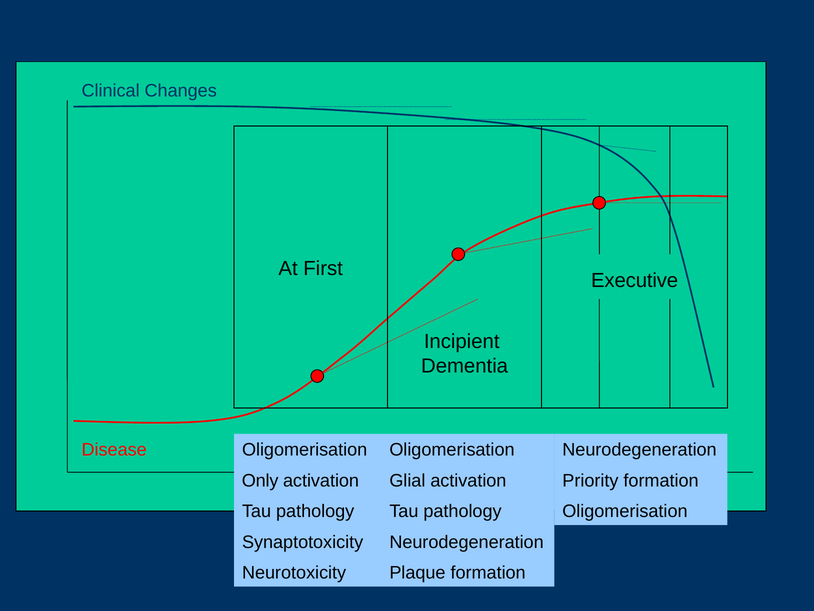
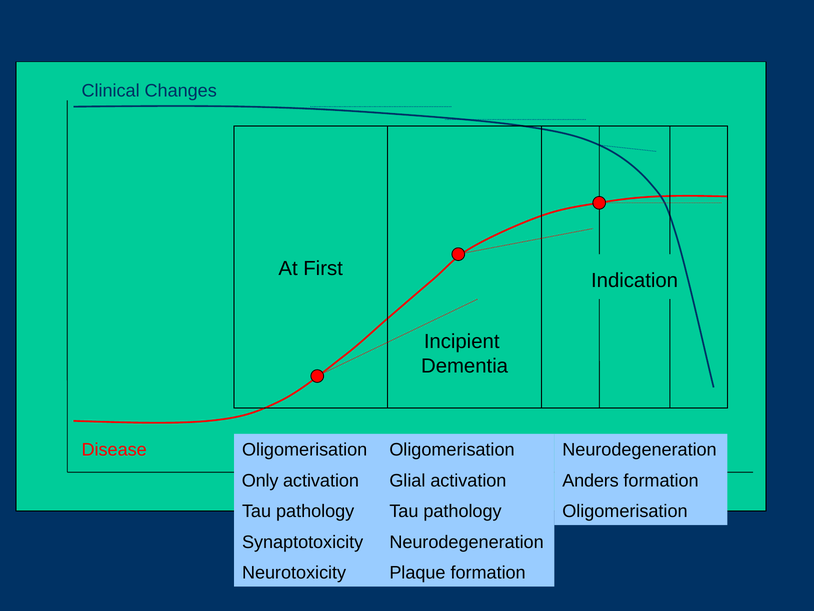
Executive: Executive -> Indication (635, 280)
Priority: Priority -> Anders (591, 480)
